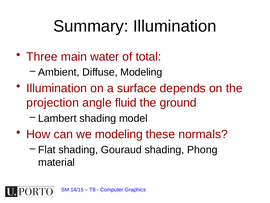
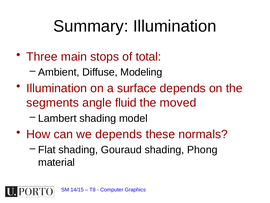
water: water -> stops (105, 57)
projection: projection -> segments (53, 103)
ground: ground -> moved (178, 103)
we modeling: modeling -> depends (119, 134)
